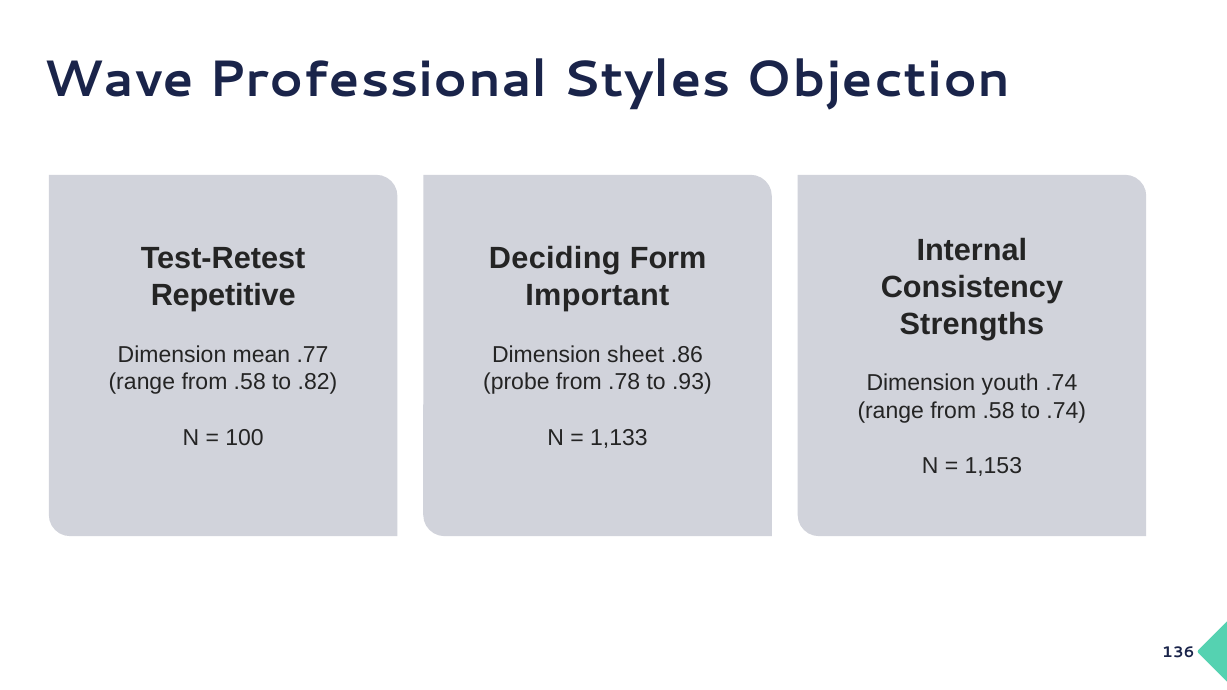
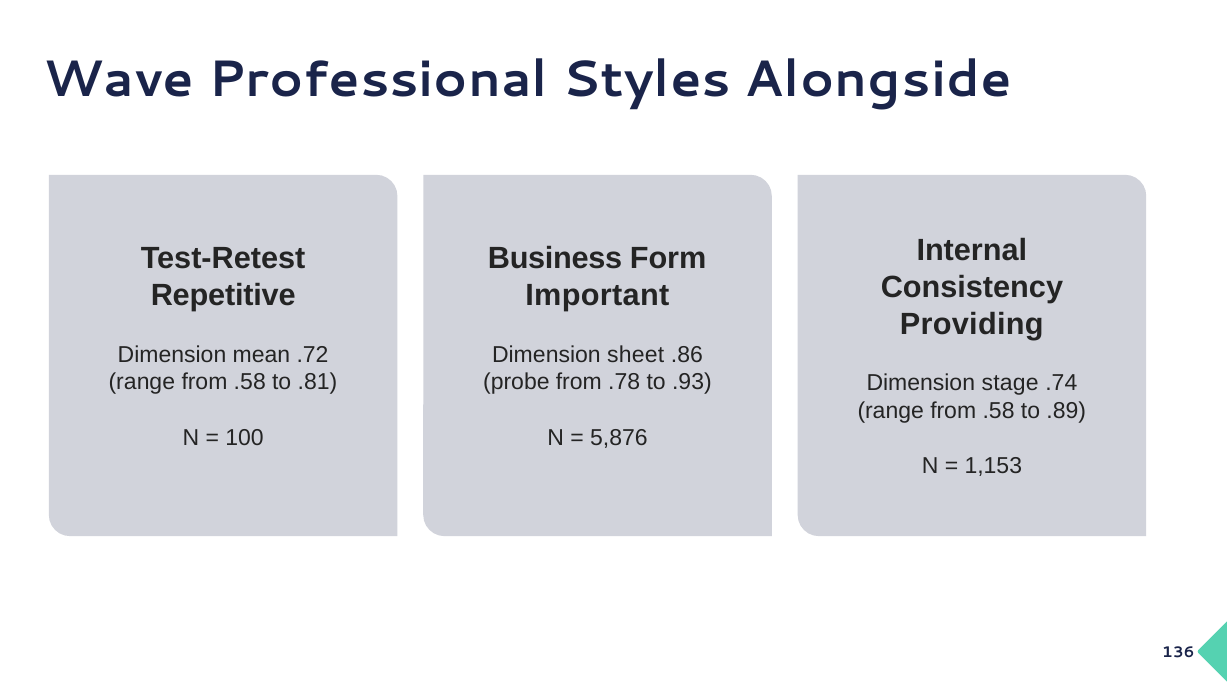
Objection: Objection -> Alongside (878, 80)
Deciding: Deciding -> Business (555, 259)
Strengths: Strengths -> Providing (972, 324)
.77: .77 -> .72 (313, 355)
.82: .82 -> .81 (317, 382)
youth: youth -> stage (1010, 383)
to .74: .74 -> .89 (1066, 411)
1,133: 1,133 -> 5,876 (619, 438)
